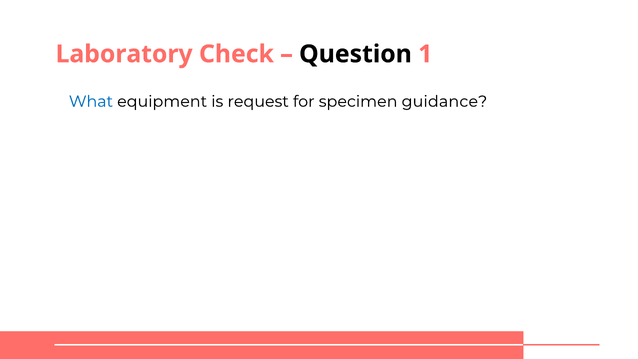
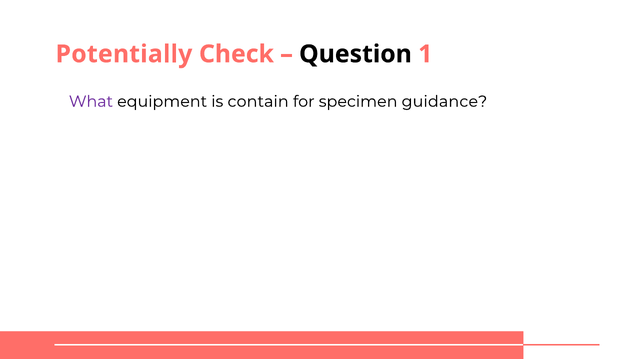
Laboratory: Laboratory -> Potentially (124, 54)
What colour: blue -> purple (91, 101)
request: request -> contain (258, 101)
